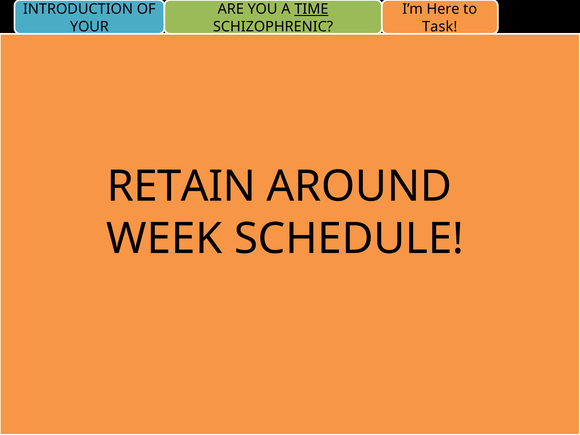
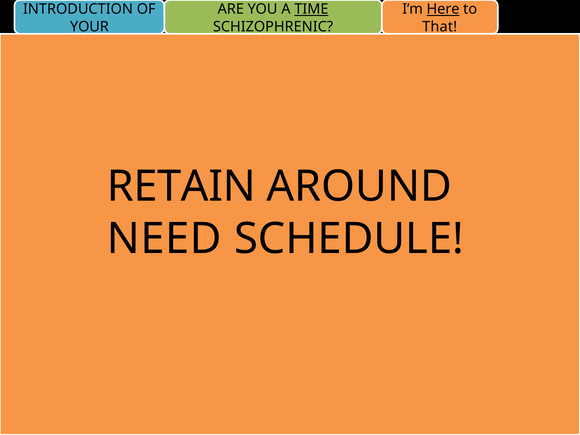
Here underline: none -> present (443, 9)
Task: Task -> That (440, 27)
WEEK: WEEK -> NEED (164, 239)
